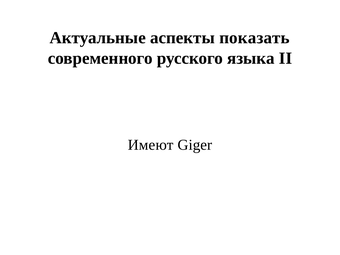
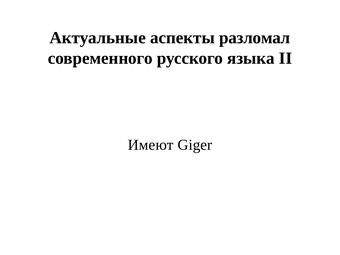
показать: показать -> разломал (255, 38)
